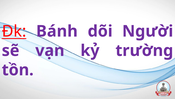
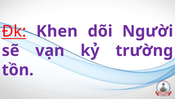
Bánh: Bánh -> Khen (57, 31)
